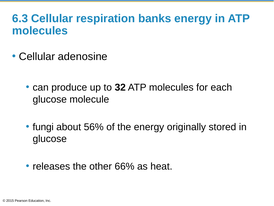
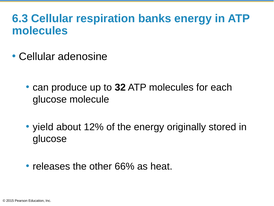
fungi: fungi -> yield (43, 127)
56%: 56% -> 12% (94, 127)
